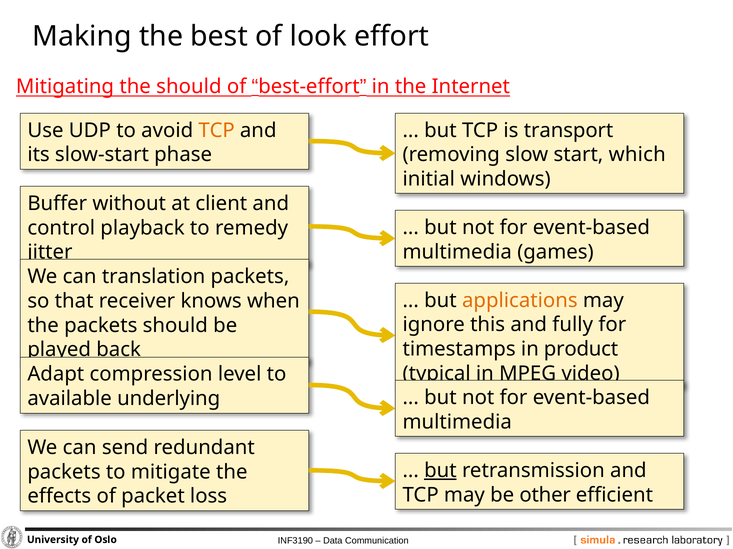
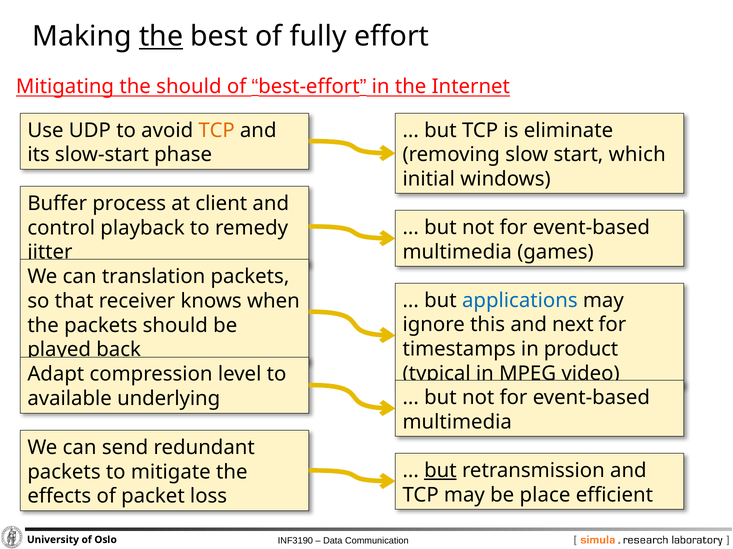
the underline: none -> present (161, 37)
look: look -> fully (318, 37)
transport: transport -> eliminate (569, 130)
without: without -> process (129, 204)
applications colour: orange -> blue (520, 301)
fully: fully -> next (573, 325)
other: other -> place (545, 495)
